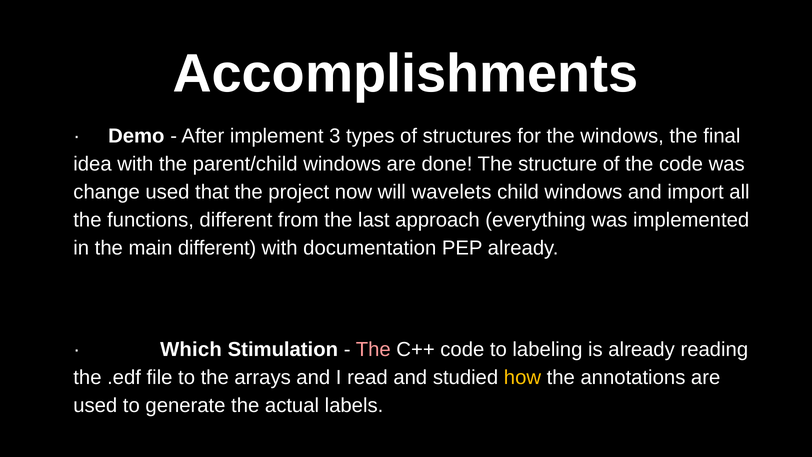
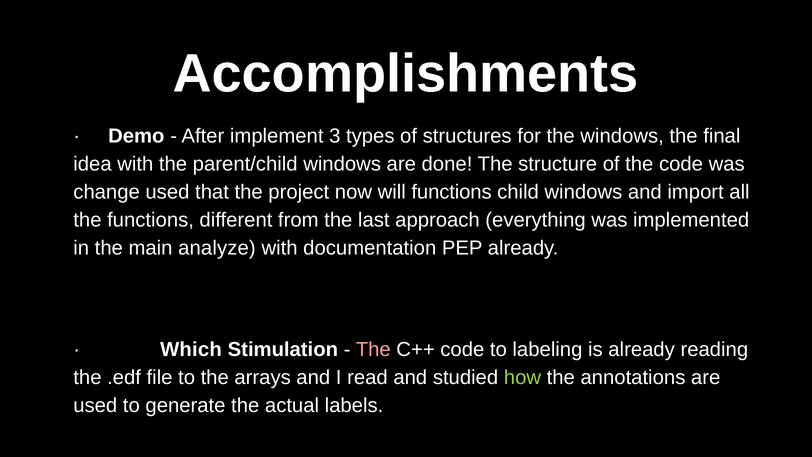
will wavelets: wavelets -> functions (452, 192)
main different: different -> analyze (217, 248)
how colour: yellow -> light green (522, 377)
